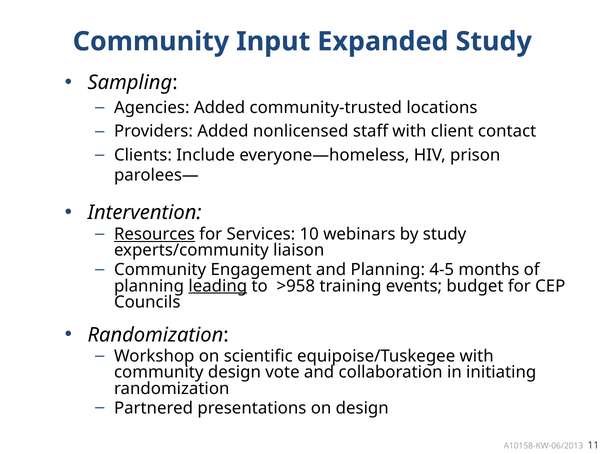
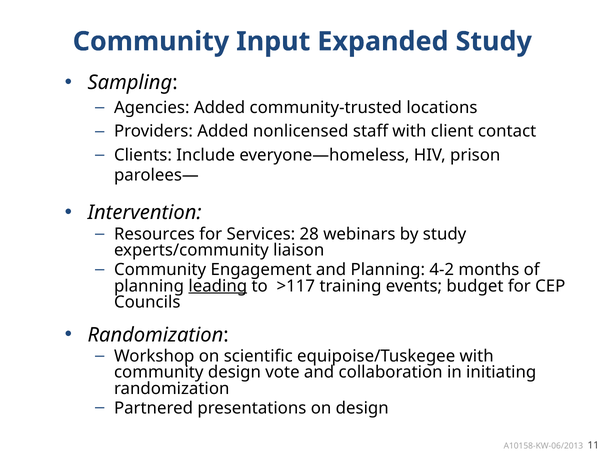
Resources underline: present -> none (154, 234)
10: 10 -> 28 (309, 234)
4-5: 4-5 -> 4-2 (442, 270)
>958: >958 -> >117 (296, 286)
